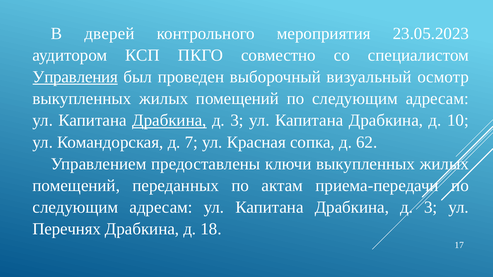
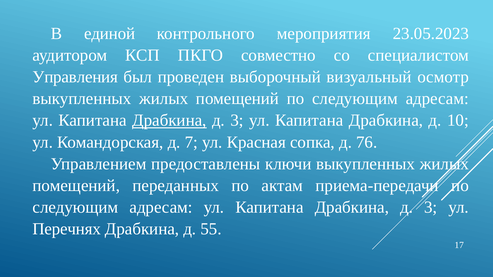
дверей: дверей -> единой (110, 34)
Управления underline: present -> none (75, 77)
62: 62 -> 76 (367, 142)
18: 18 -> 55 (211, 229)
